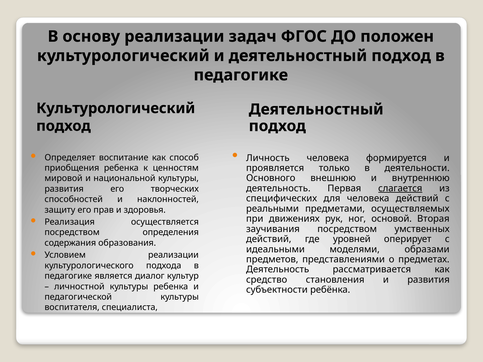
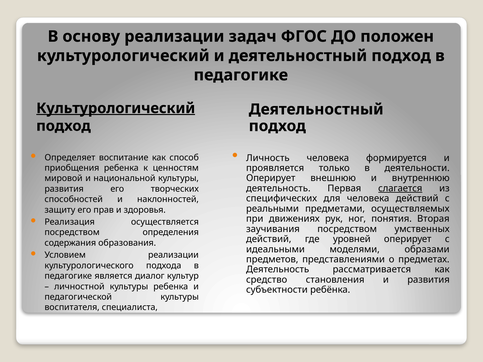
Культурологический underline: none -> present (116, 108)
Основного: Основного -> Оперирует (271, 178)
основой: основой -> понятия (392, 219)
